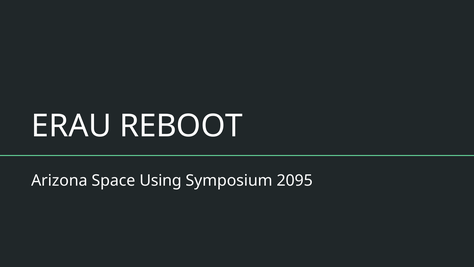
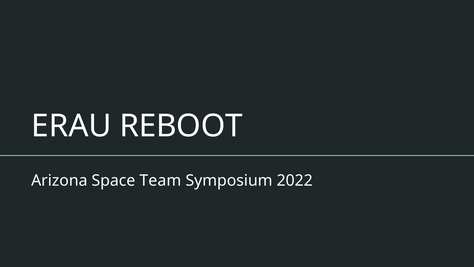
Using: Using -> Team (160, 180)
2095: 2095 -> 2022 (295, 180)
